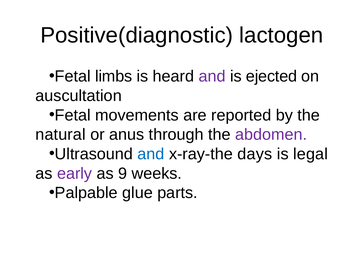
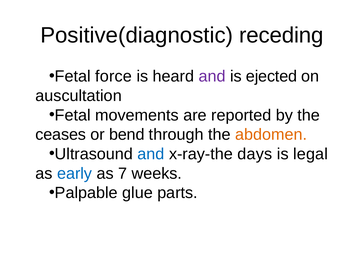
lactogen: lactogen -> receding (281, 35)
limbs: limbs -> force (114, 76)
natural: natural -> ceases (61, 135)
anus: anus -> bend (127, 135)
abdomen colour: purple -> orange (271, 135)
early colour: purple -> blue (75, 173)
9: 9 -> 7 (123, 173)
